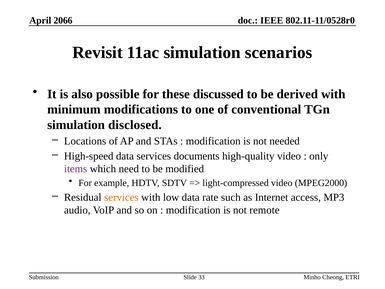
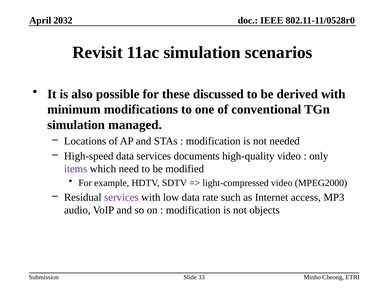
2066: 2066 -> 2032 (63, 21)
disclosed: disclosed -> managed (135, 125)
services colour: orange -> purple (121, 197)
remote: remote -> objects (265, 210)
